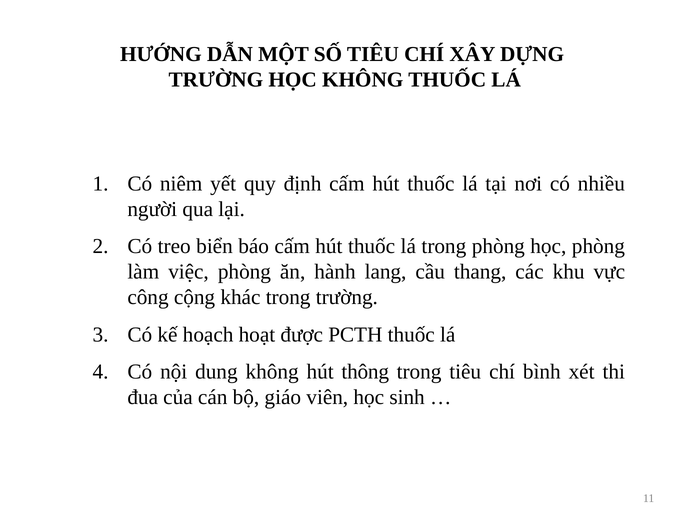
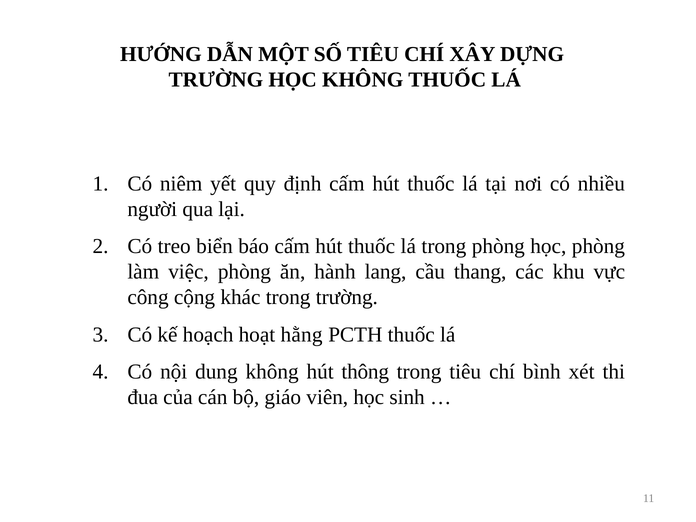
được: được -> hằng (302, 335)
